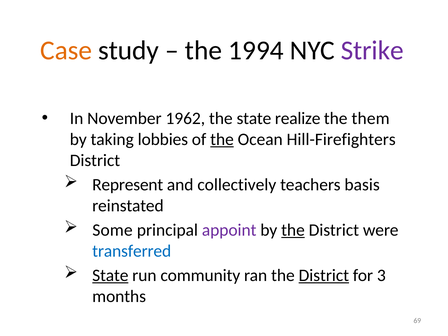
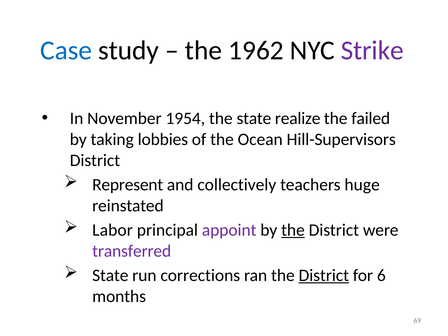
Case colour: orange -> blue (66, 50)
1994: 1994 -> 1962 (256, 50)
1962: 1962 -> 1954 (185, 118)
them: them -> failed (371, 118)
the underline: present -> none (222, 139)
Hill-Firefighters: Hill-Firefighters -> Hill-Supervisors (341, 139)
basis: basis -> huge (362, 185)
Some: Some -> Labor (113, 230)
transferred colour: blue -> purple (132, 251)
State underline: present -> none (110, 275)
community: community -> corrections (200, 275)
3: 3 -> 6 (381, 275)
